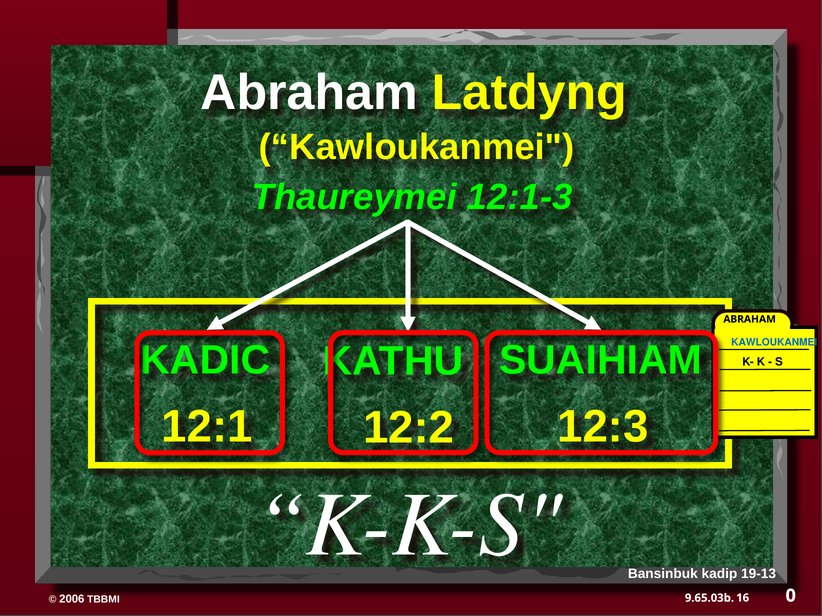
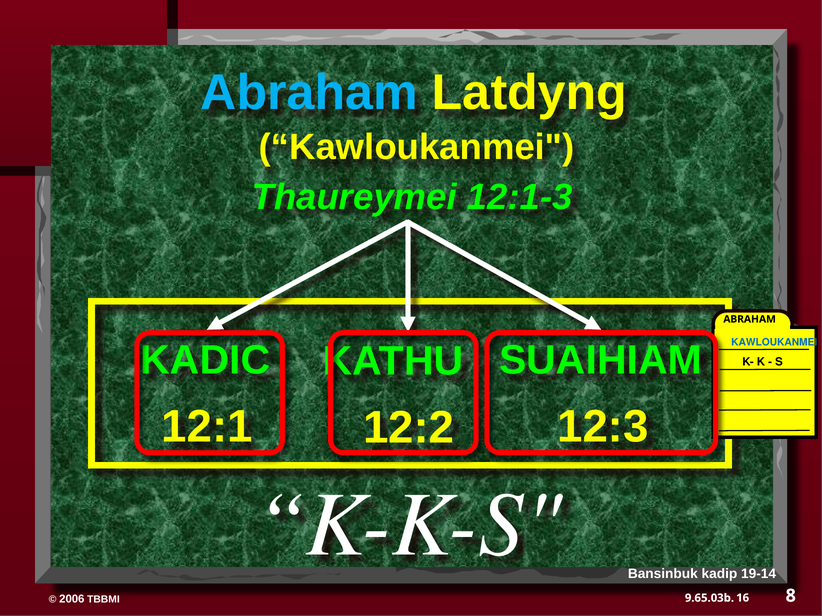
Abraham colour: white -> light blue (309, 93)
19-13: 19-13 -> 19-14 (759, 574)
0: 0 -> 8 (791, 596)
